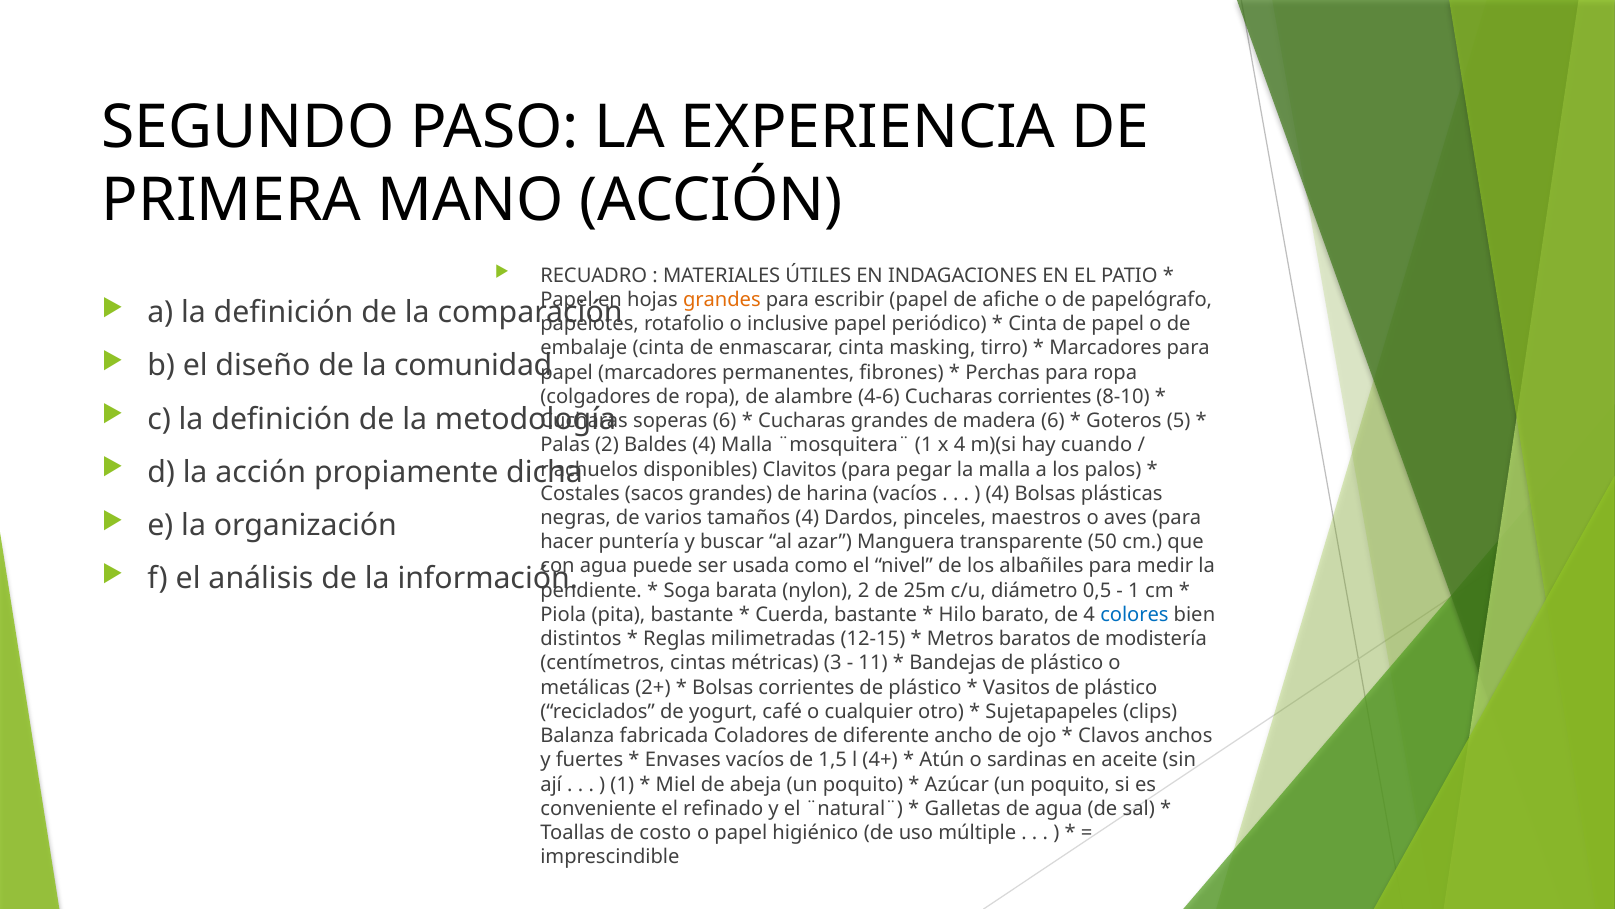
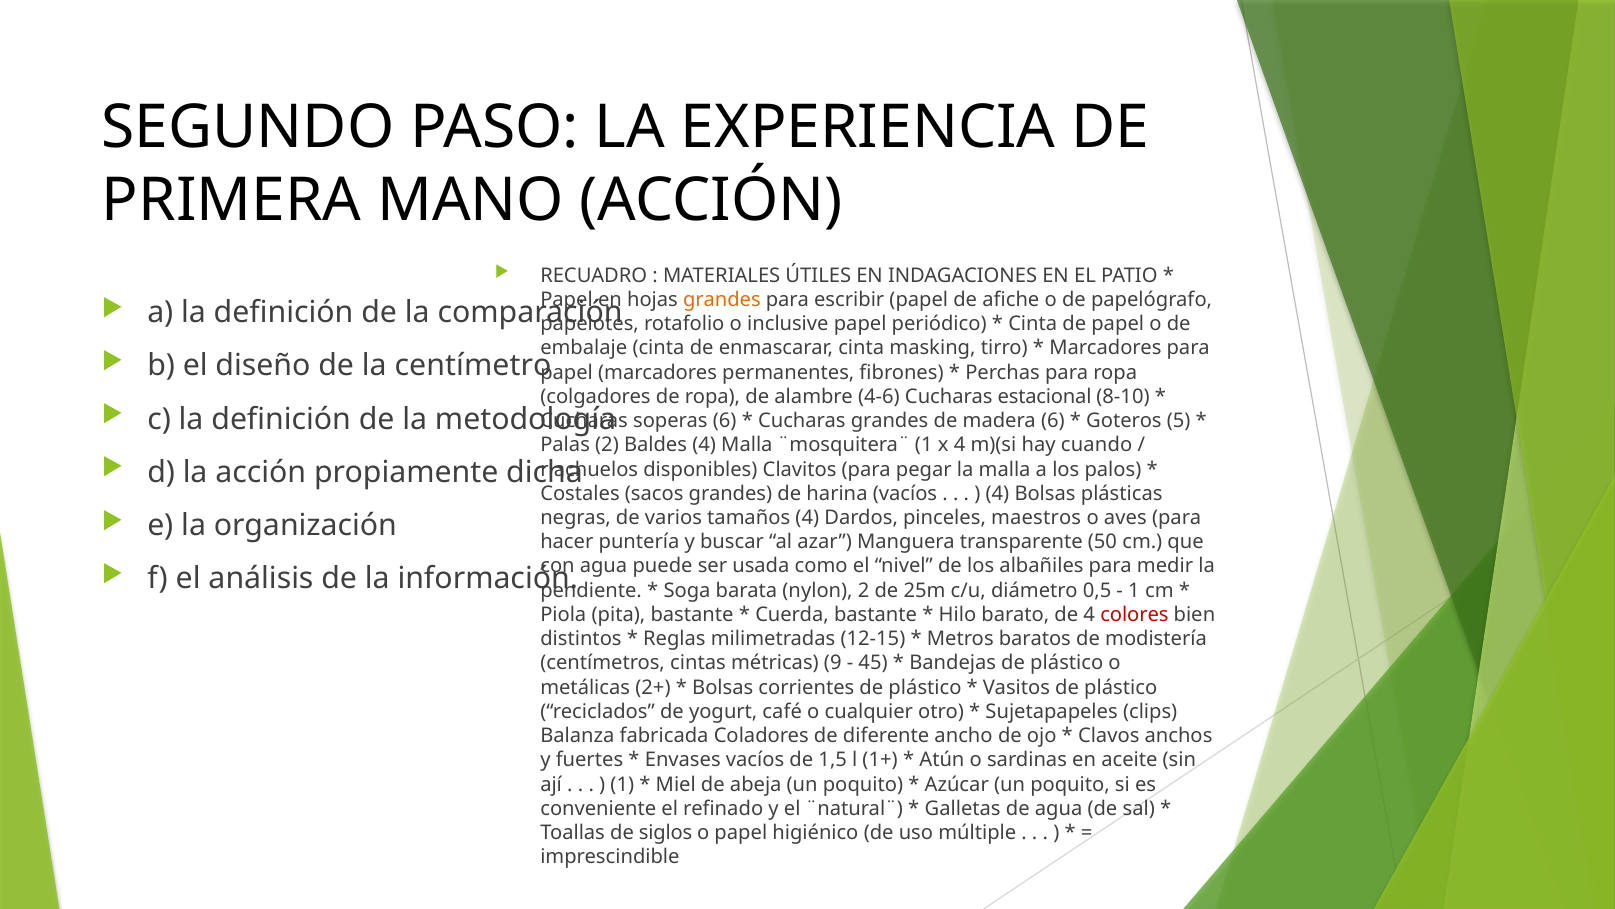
comunidad: comunidad -> centímetro (473, 366)
Cucharas corrientes: corrientes -> estacional (1045, 396)
colores colour: blue -> red (1134, 614)
3: 3 -> 9 (833, 663)
11: 11 -> 45 (873, 663)
4+: 4+ -> 1+ (880, 760)
costo: costo -> siglos (666, 832)
